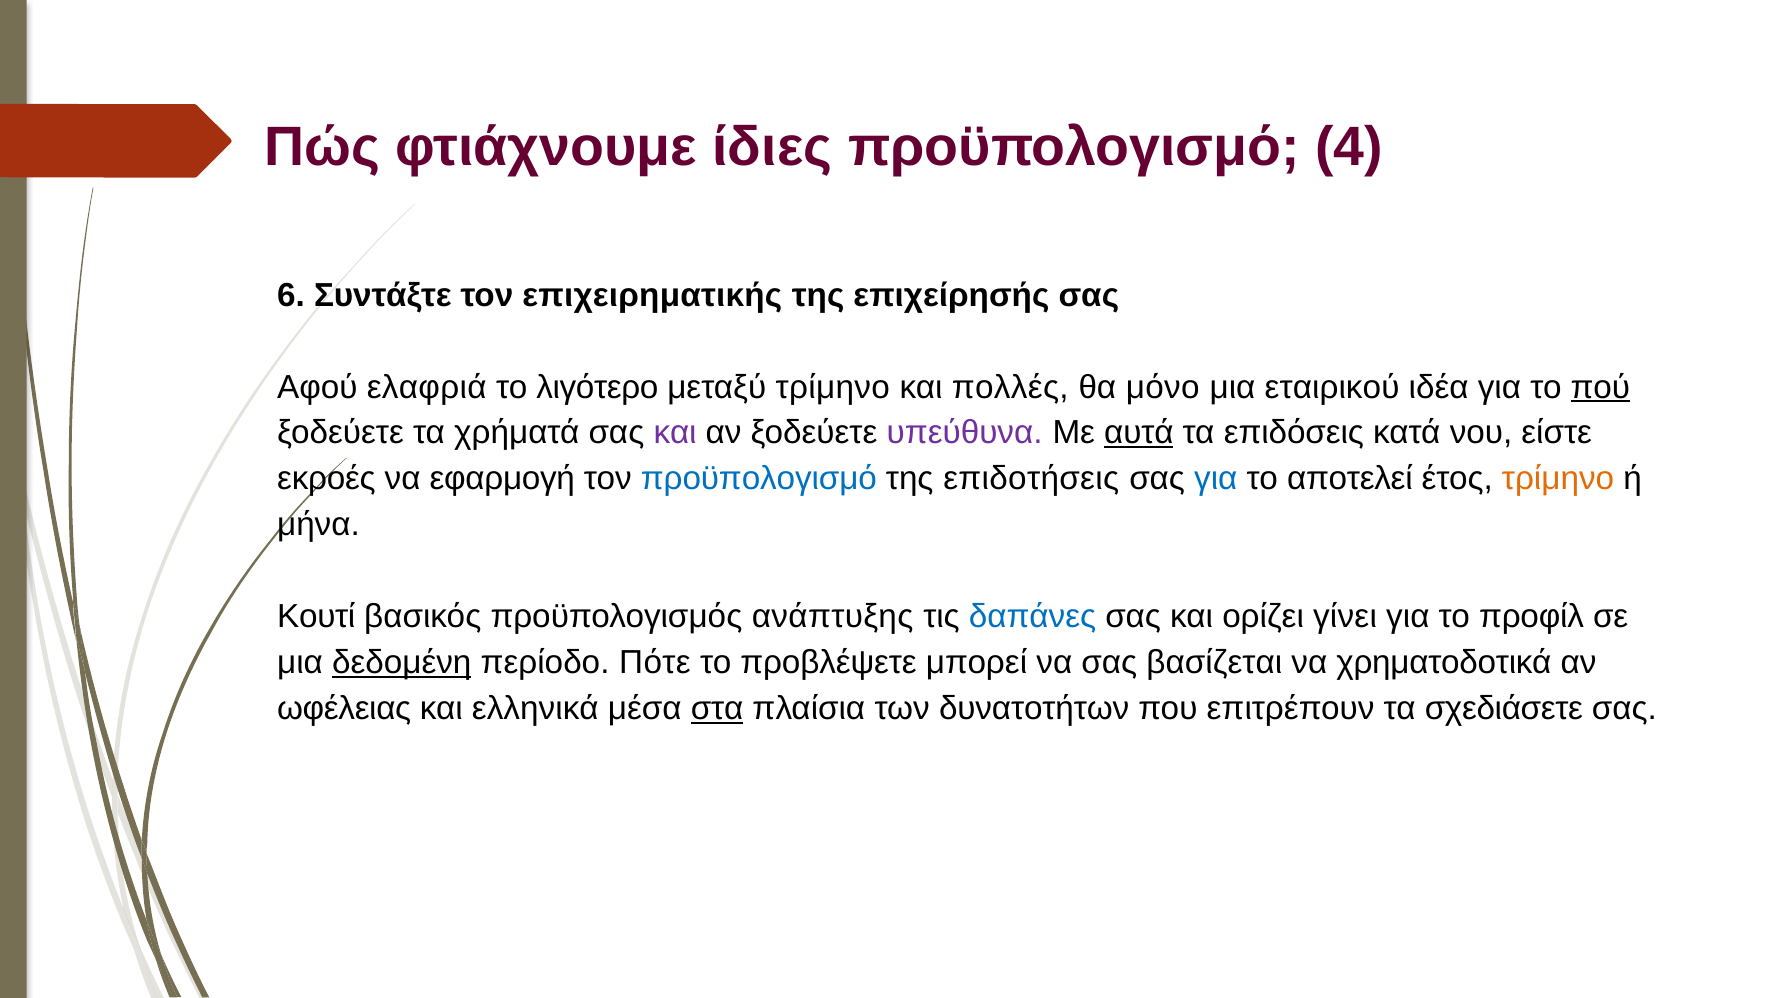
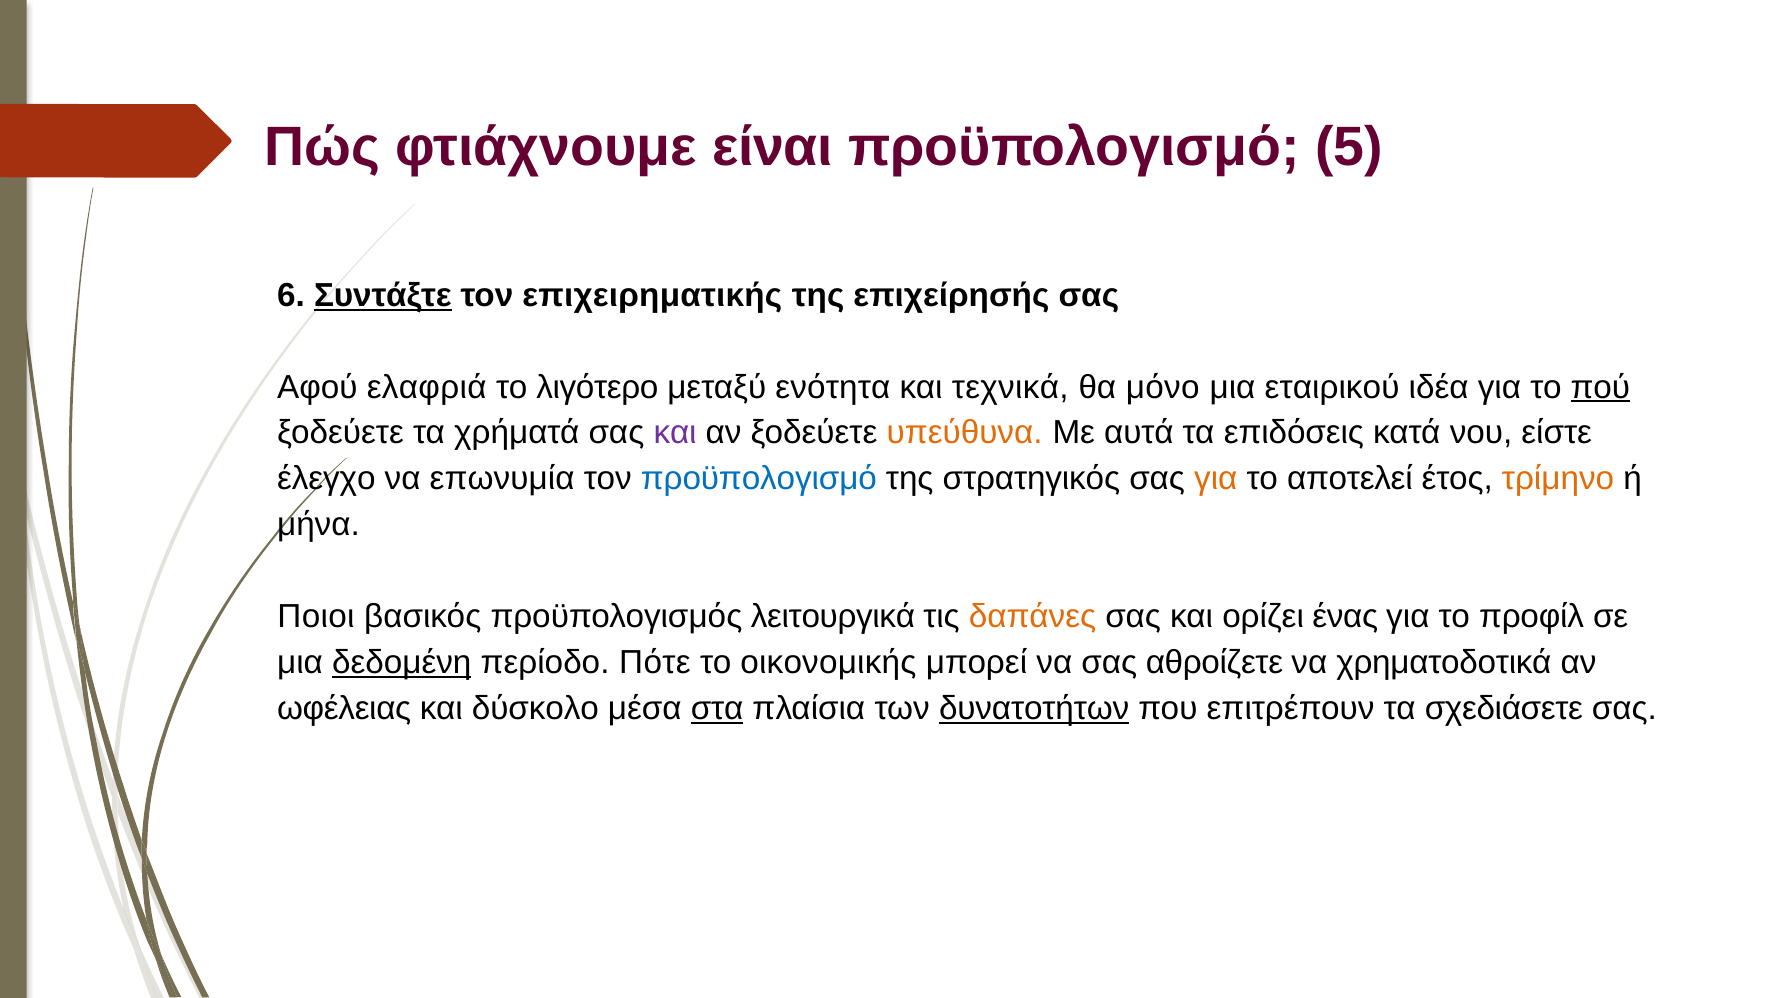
ίδιες: ίδιες -> είναι (773, 147)
4: 4 -> 5 (1349, 147)
Συντάξτε underline: none -> present (383, 295)
μεταξύ τρίμηνο: τρίμηνο -> ενότητα (833, 387)
πολλές: πολλές -> τεχνικά (1010, 387)
υπεύθυνα colour: purple -> orange (965, 433)
αυτά underline: present -> none (1139, 433)
εκροές: εκροές -> έλεγχο (326, 479)
εφαρμογή: εφαρμογή -> επωνυμία (502, 479)
επιδοτήσεις: επιδοτήσεις -> στρατηγικός (1031, 479)
για colour: blue -> orange (1216, 479)
Κουτί: Κουτί -> Ποιοι (316, 617)
ανάπτυξης: ανάπτυξης -> λειτουργικά (833, 617)
δαπάνες colour: blue -> orange (1033, 617)
γίνει: γίνει -> ένας (1345, 617)
προβλέψετε: προβλέψετε -> οικονομικής (828, 663)
βασίζεται: βασίζεται -> αθροίζετε (1214, 663)
ελληνικά: ελληνικά -> δύσκολο (535, 709)
δυνατοτήτων underline: none -> present (1034, 709)
